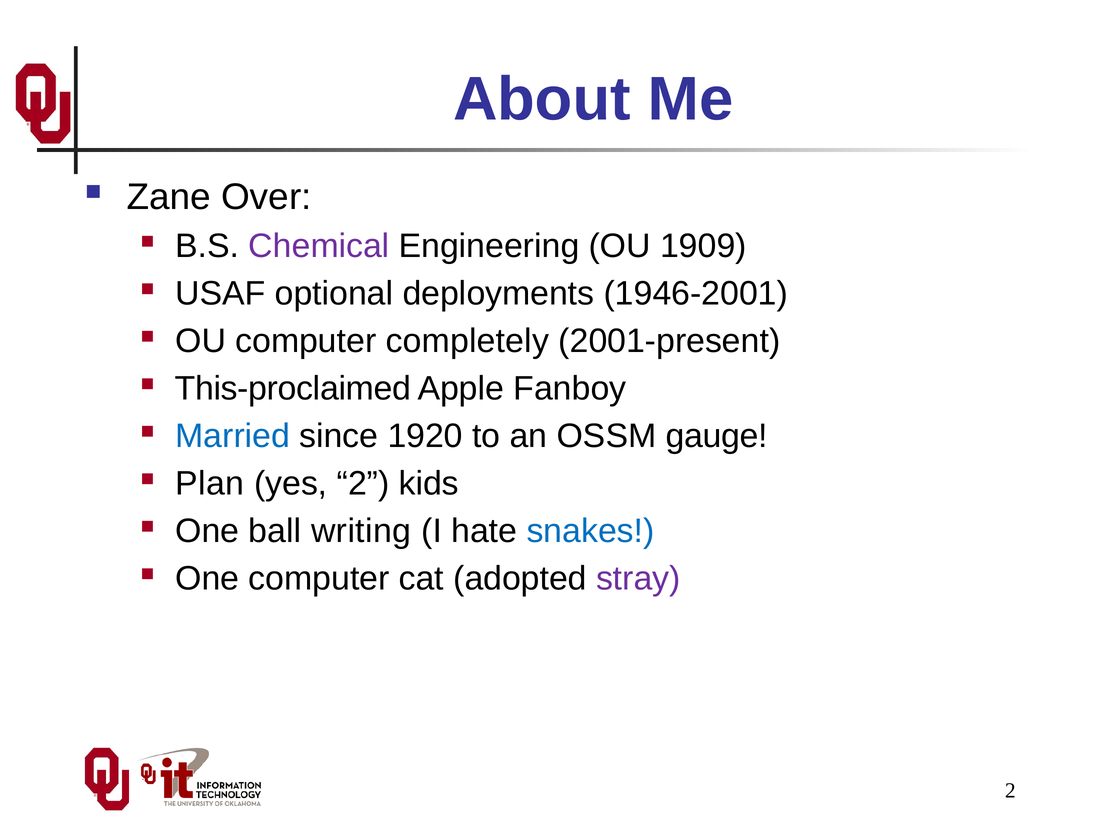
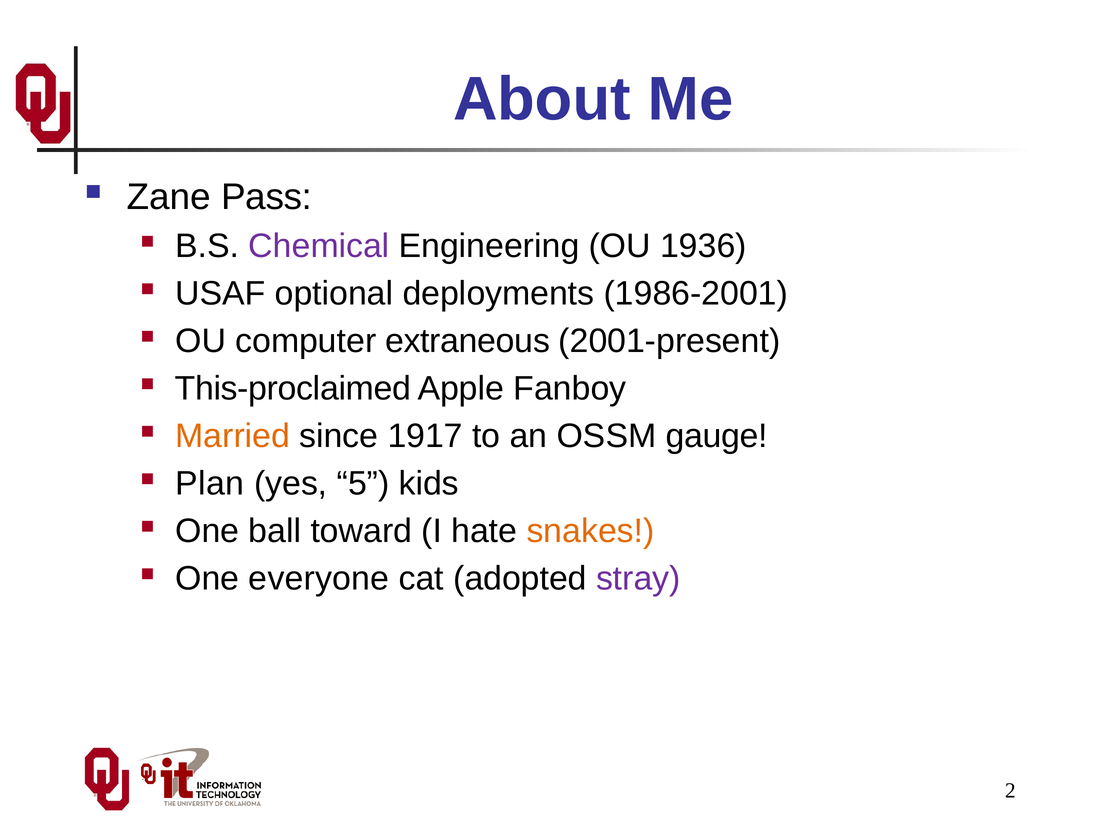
Over: Over -> Pass (267, 197)
1909: 1909 -> 1936 (703, 246)
1946-2001: 1946-2001 -> 1986-2001 (696, 293)
completely: completely -> extraneous (468, 341)
Married colour: blue -> orange (233, 436)
1920: 1920 -> 1917 (425, 436)
yes 2: 2 -> 5 (363, 483)
writing: writing -> toward (361, 531)
snakes colour: blue -> orange (590, 531)
One computer: computer -> everyone (319, 578)
